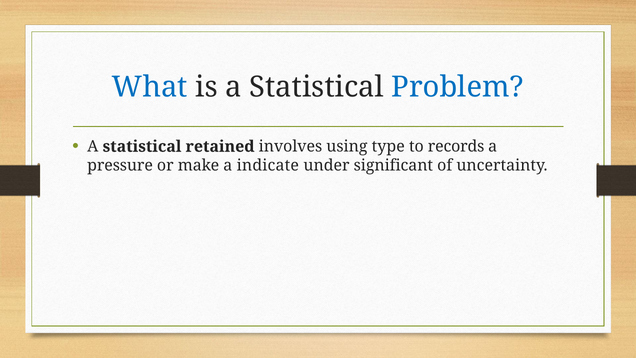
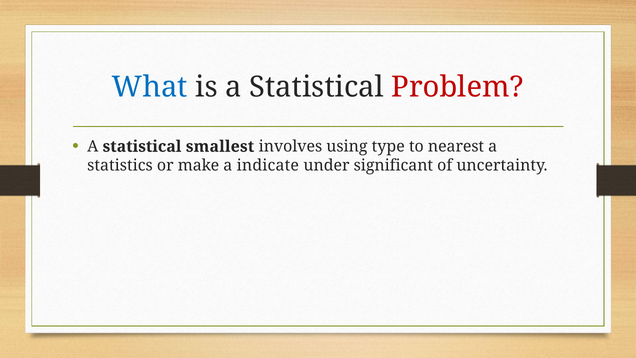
Problem colour: blue -> red (457, 87)
retained: retained -> smallest (220, 146)
records: records -> nearest (456, 146)
pressure: pressure -> statistics (120, 166)
